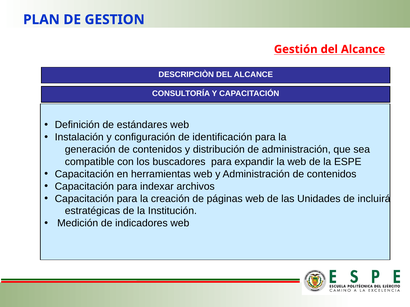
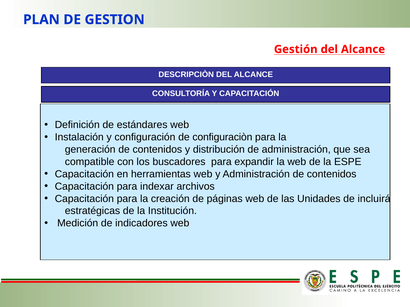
identificación: identificación -> configuraciòn (222, 137)
